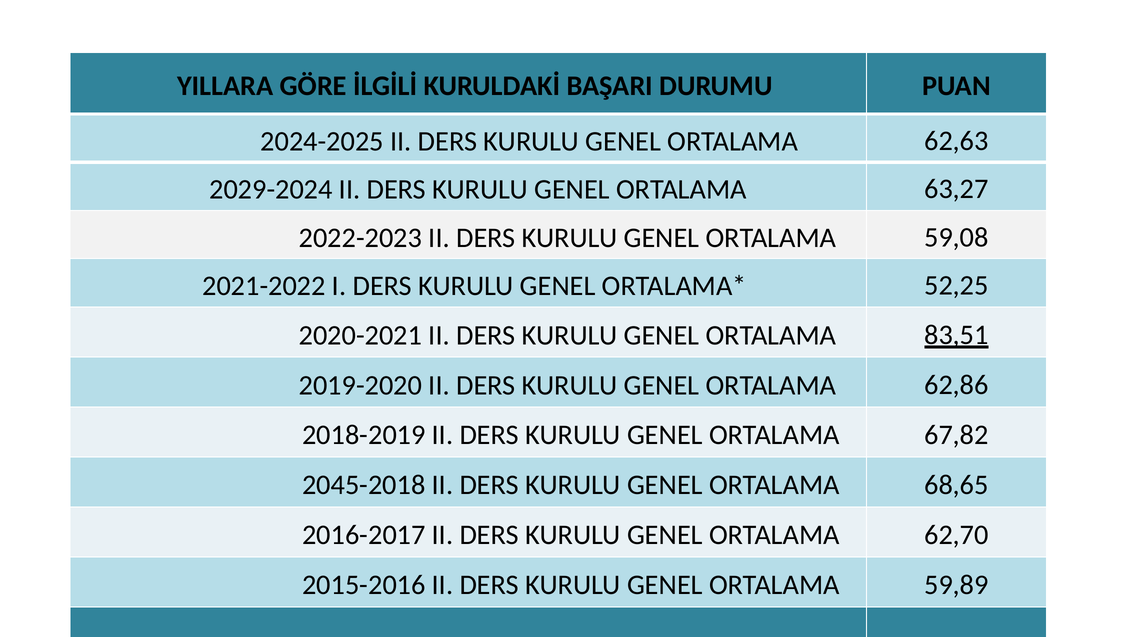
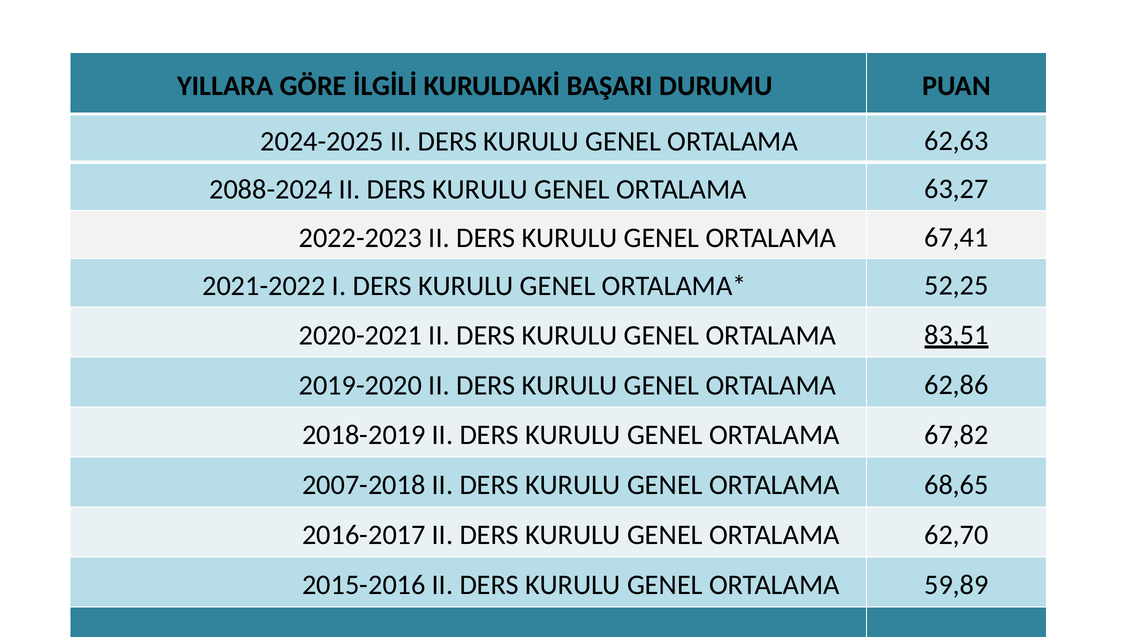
2029-2024: 2029-2024 -> 2088-2024 (271, 190)
59,08: 59,08 -> 67,41 (956, 237)
2045-2018: 2045-2018 -> 2007-2018 (364, 485)
